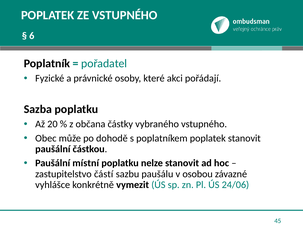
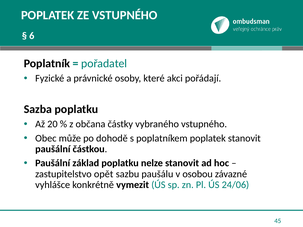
místní: místní -> základ (86, 163)
částí: částí -> opět (104, 174)
